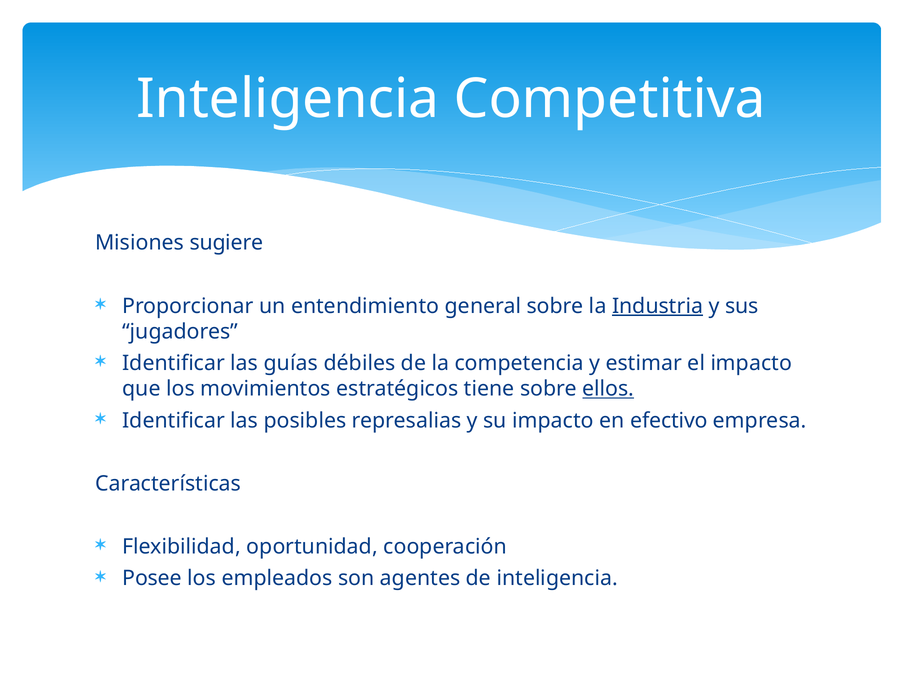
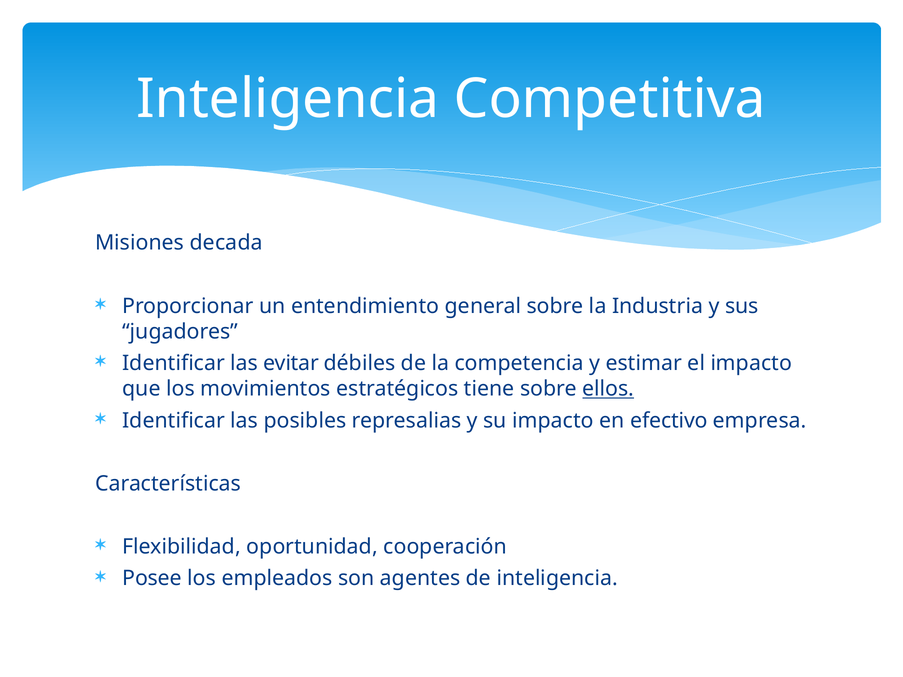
sugiere: sugiere -> decada (226, 243)
Industria underline: present -> none (657, 306)
guías: guías -> evitar (291, 363)
